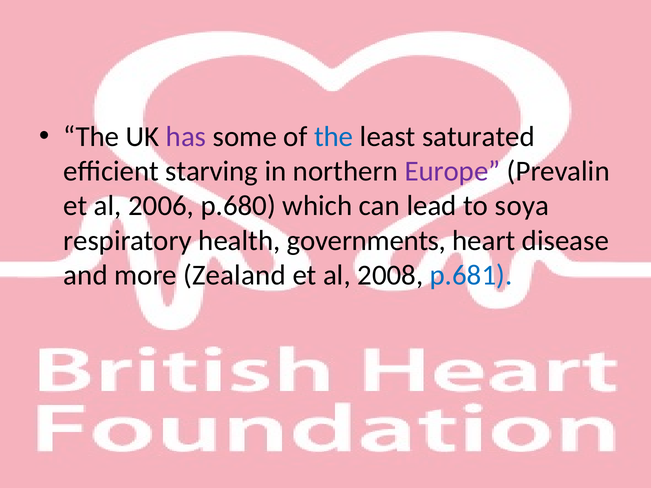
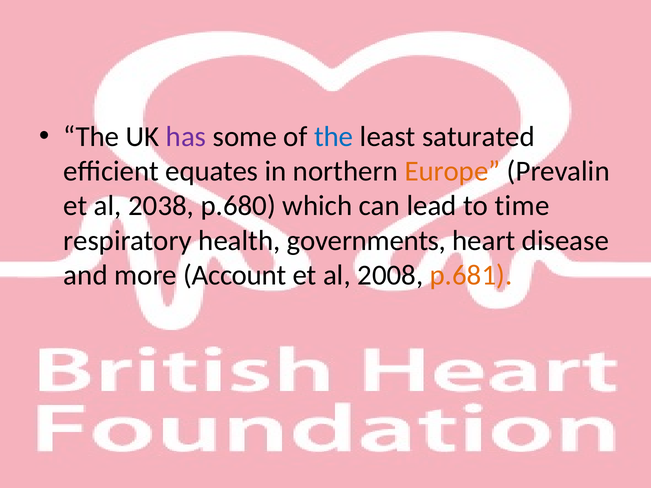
starving: starving -> equates (212, 171)
Europe colour: purple -> orange (452, 171)
2006: 2006 -> 2038 (161, 206)
soya: soya -> time (522, 206)
Zealand: Zealand -> Account (235, 275)
p.681 colour: blue -> orange (471, 275)
